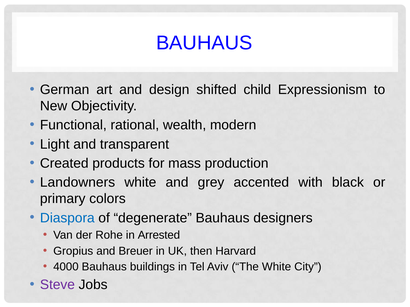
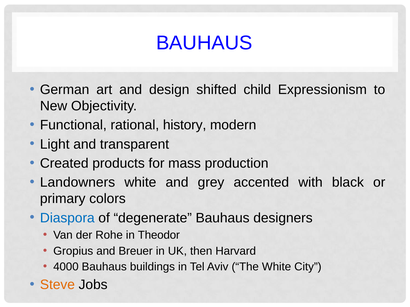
wealth: wealth -> history (185, 125)
Arrested: Arrested -> Theodor (159, 235)
Steve colour: purple -> orange (57, 285)
